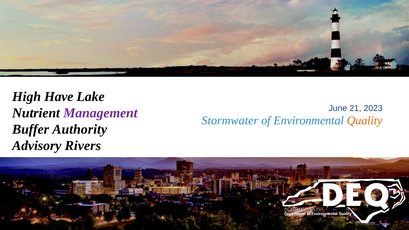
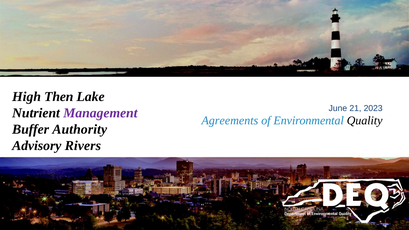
Have: Have -> Then (59, 97)
Stormwater: Stormwater -> Agreements (230, 120)
Quality colour: orange -> black (365, 120)
